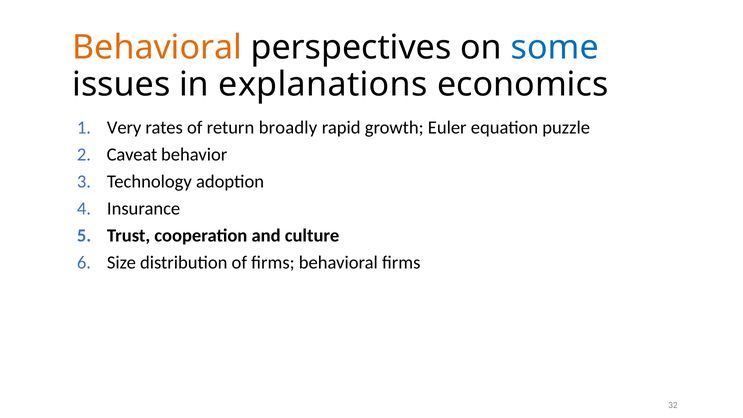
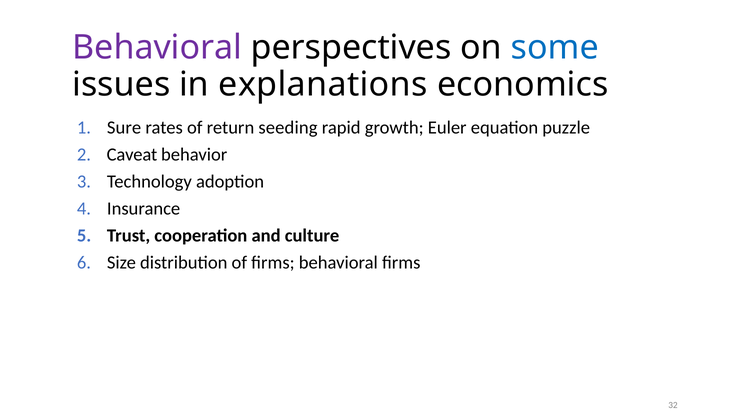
Behavioral colour: orange -> purple (157, 48)
Very: Very -> Sure (124, 128)
broadly: broadly -> seeding (288, 128)
